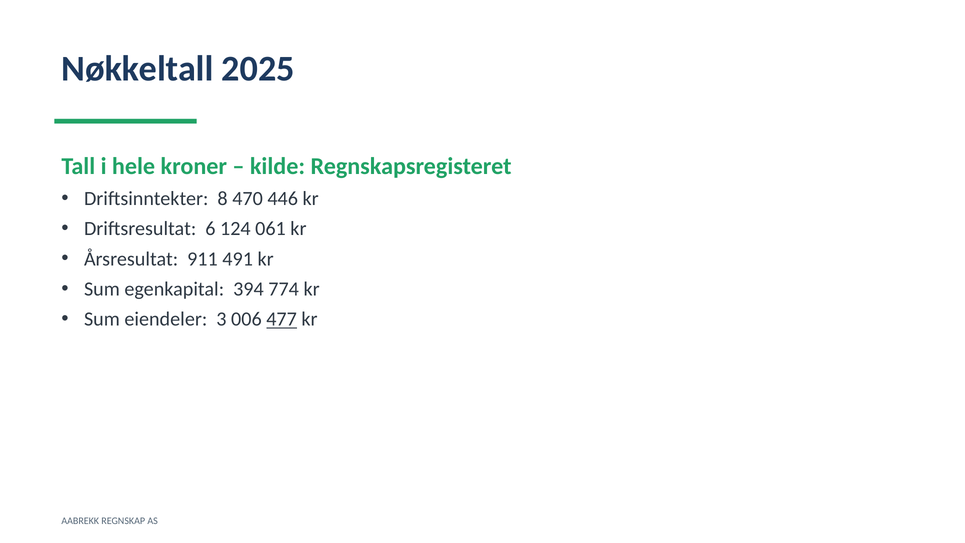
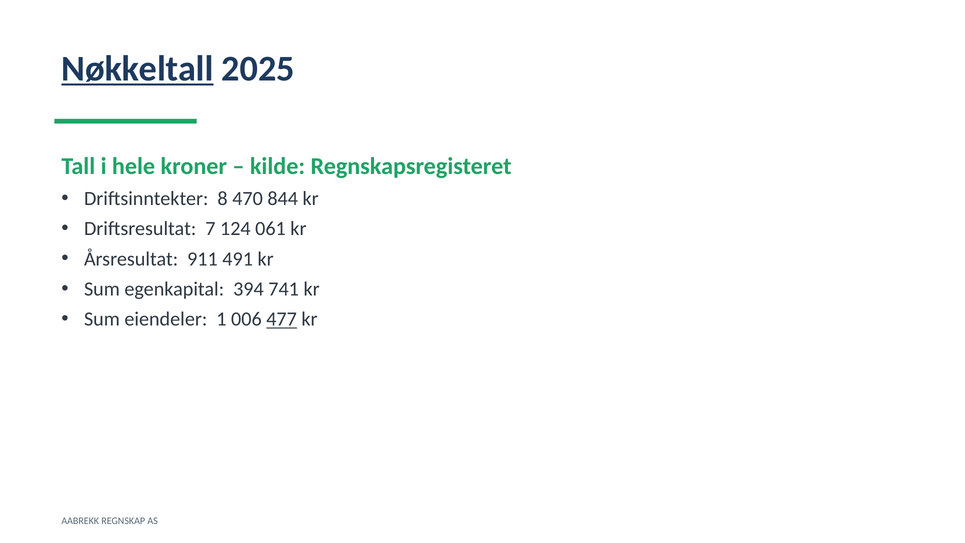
Nøkkeltall underline: none -> present (137, 69)
446: 446 -> 844 (283, 198)
6: 6 -> 7 (210, 229)
774: 774 -> 741 (284, 289)
3: 3 -> 1 (221, 319)
